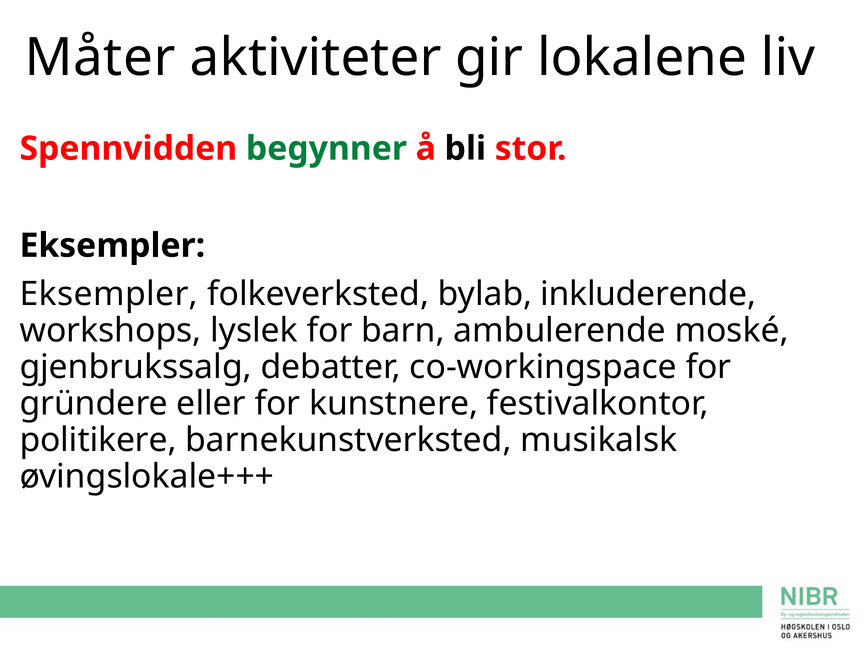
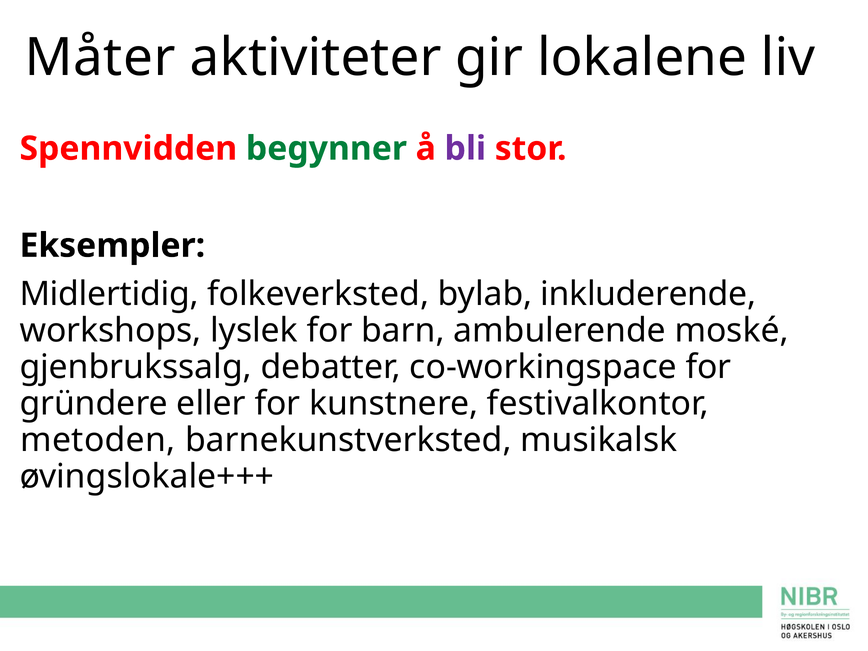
bli colour: black -> purple (465, 149)
Eksempler: Eksempler -> Midlertidig (109, 294)
politikere: politikere -> metoden (98, 440)
